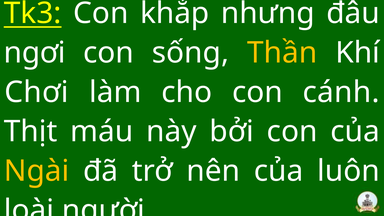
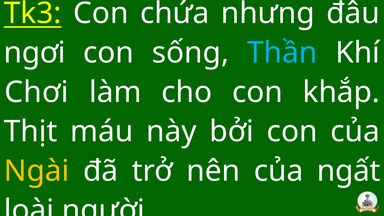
khắp: khắp -> chứa (175, 13)
Thần colour: yellow -> light blue (282, 53)
cánh: cánh -> khắp (341, 92)
luôn: luôn -> ngất (349, 171)
